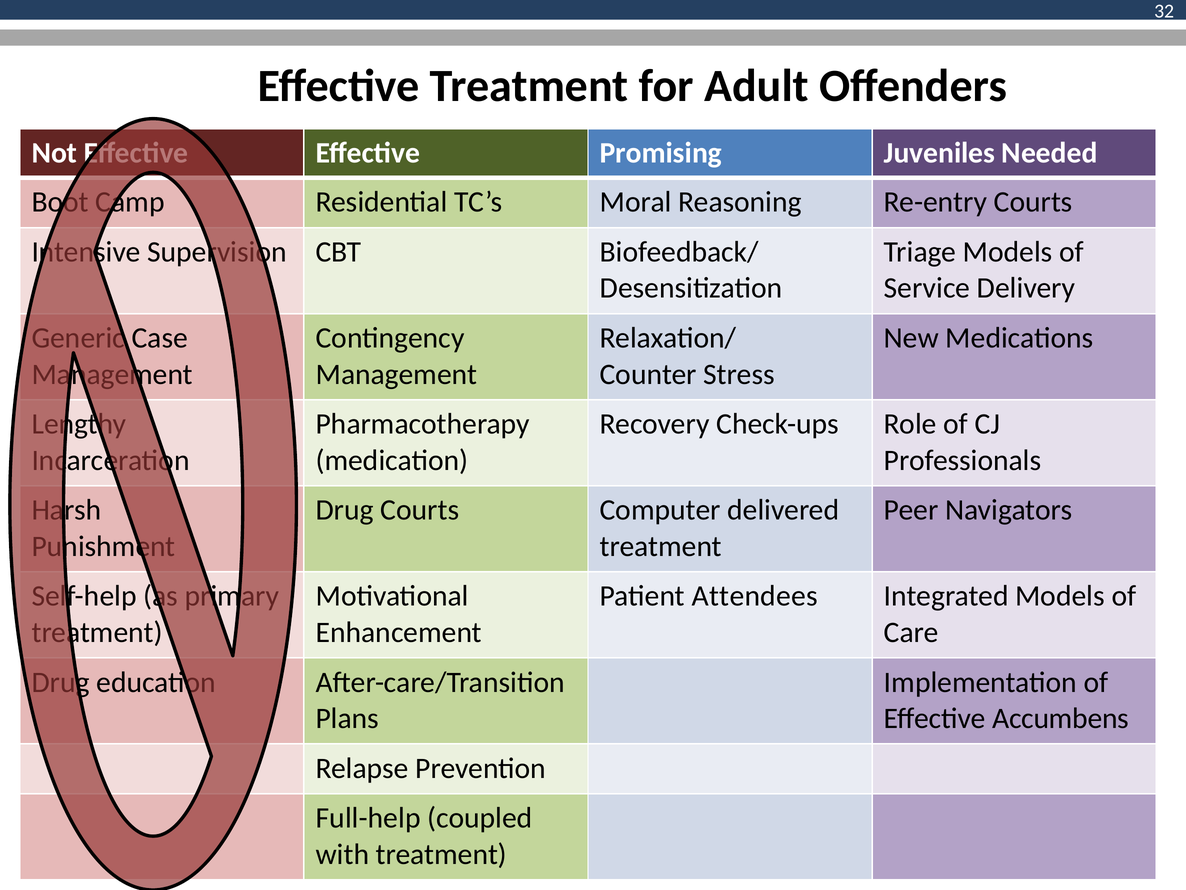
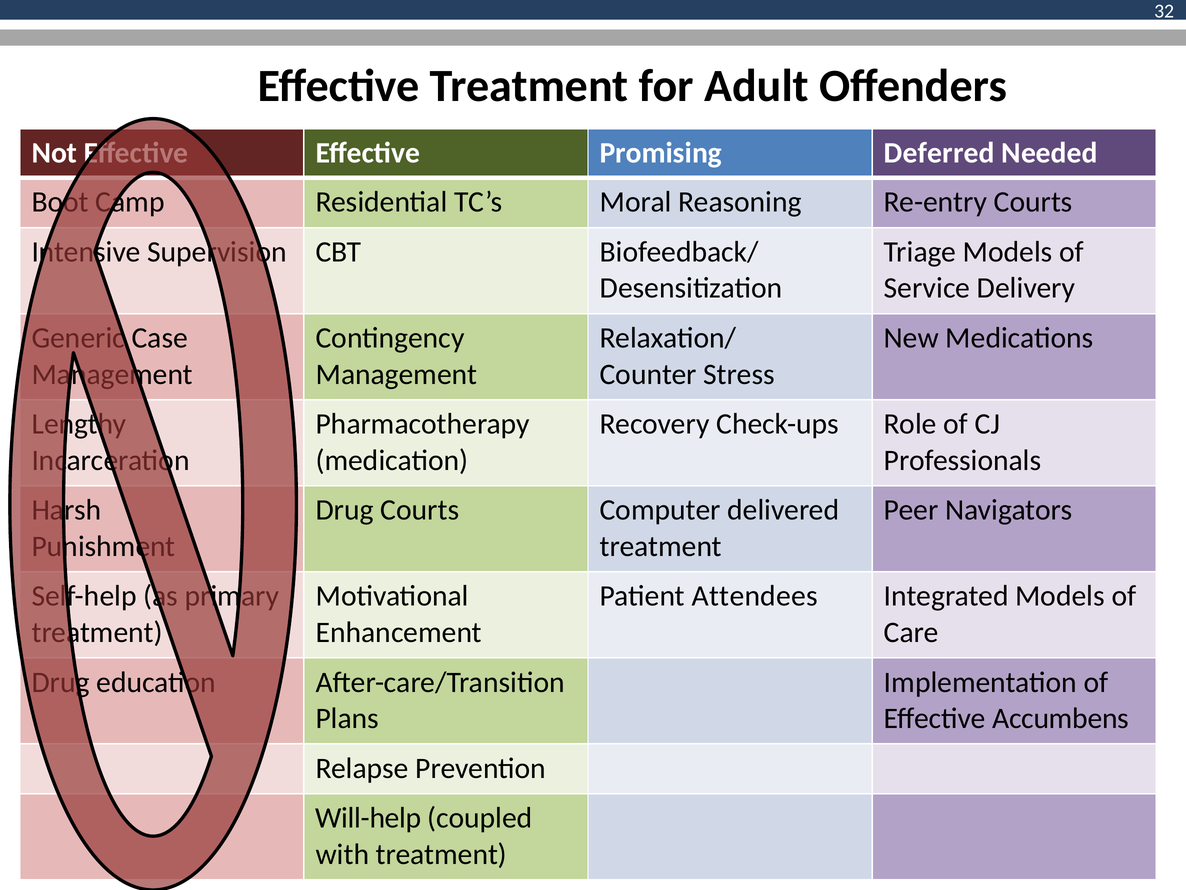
Juveniles: Juveniles -> Deferred (939, 153)
Full-help: Full-help -> Will-help (368, 818)
